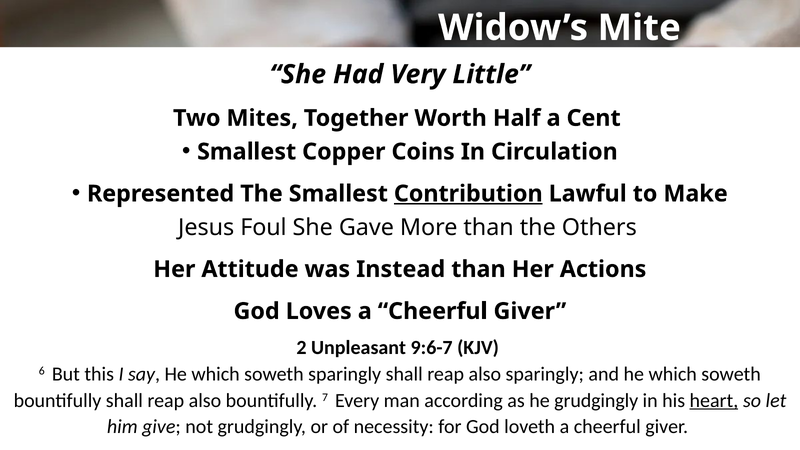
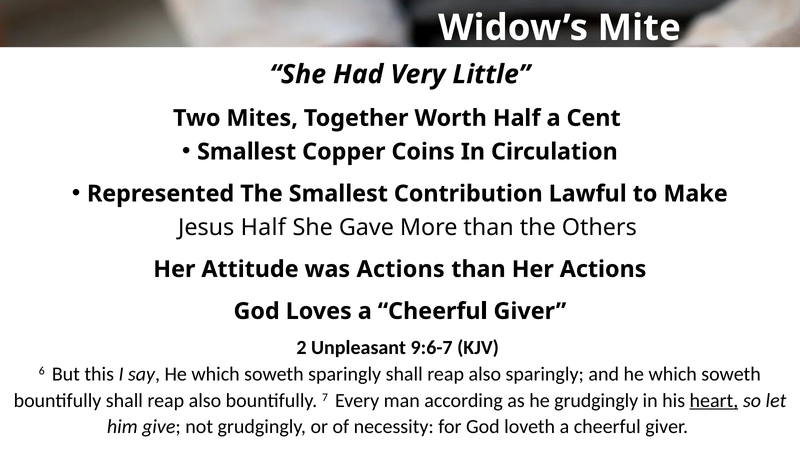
Contribution underline: present -> none (468, 194)
Jesus Foul: Foul -> Half (263, 227)
was Instead: Instead -> Actions (401, 269)
